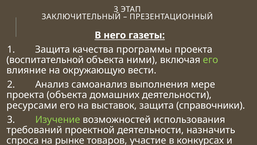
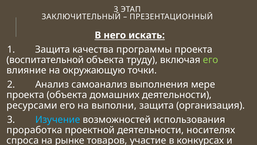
газеты: газеты -> искать (147, 35)
ними: ними -> труду (142, 60)
вести: вести -> точки (142, 70)
на выставок: выставок -> выполни (114, 105)
справочники: справочники -> организация (211, 105)
Изучение colour: light green -> light blue (58, 119)
требований: требований -> проработка (34, 130)
назначить: назначить -> носителях (211, 130)
